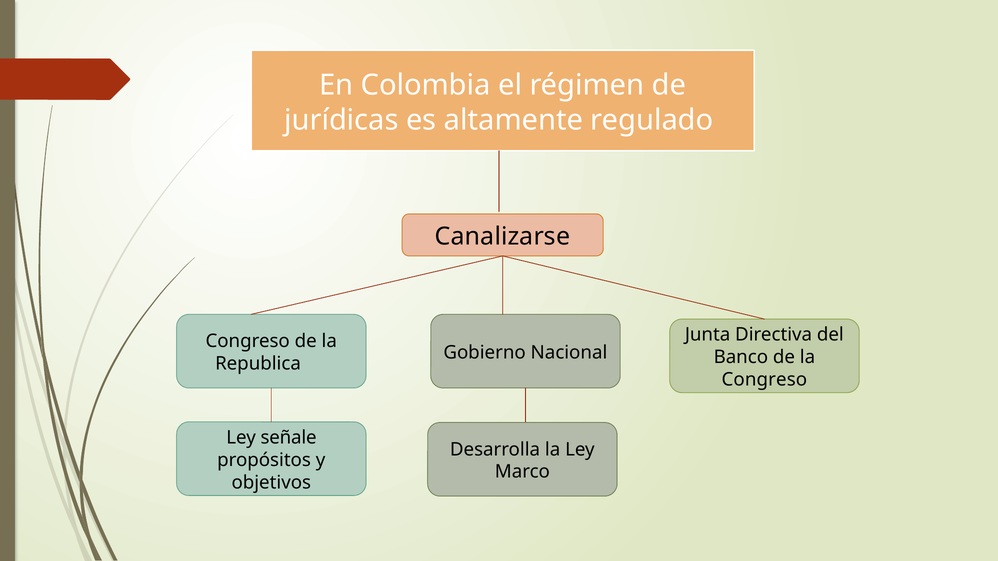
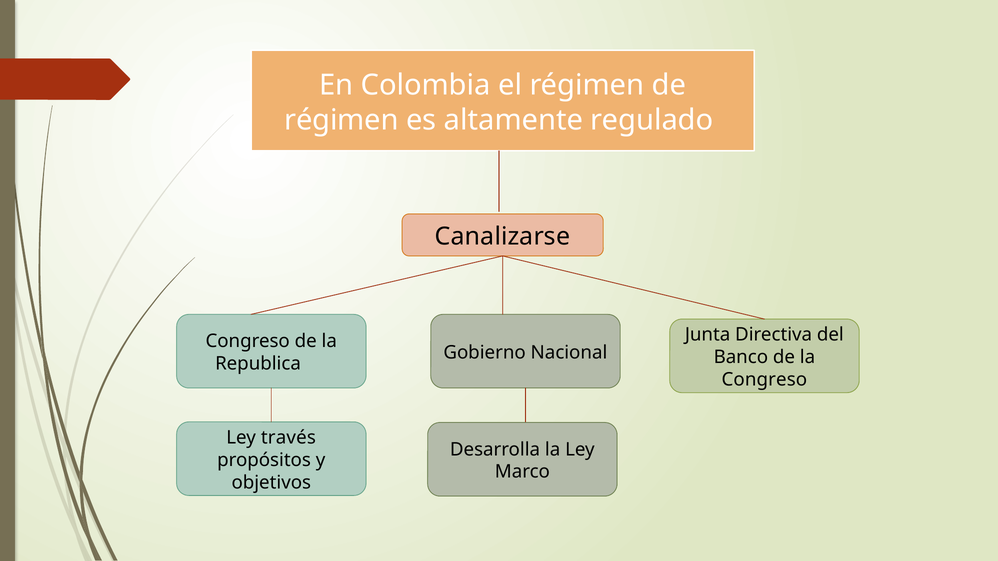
jurídicas: jurídicas -> régimen (342, 120)
señale: señale -> través (288, 438)
